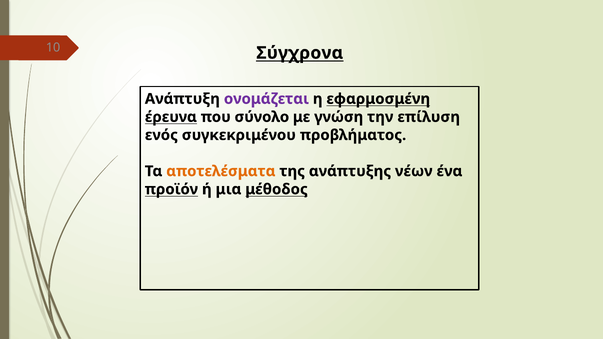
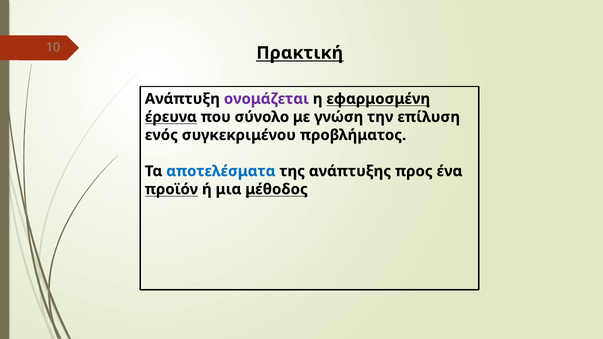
Σύγχρονα: Σύγχρονα -> Πρακτική (300, 53)
αποτελέσματα colour: orange -> blue (221, 171)
νέων: νέων -> προς (414, 171)
